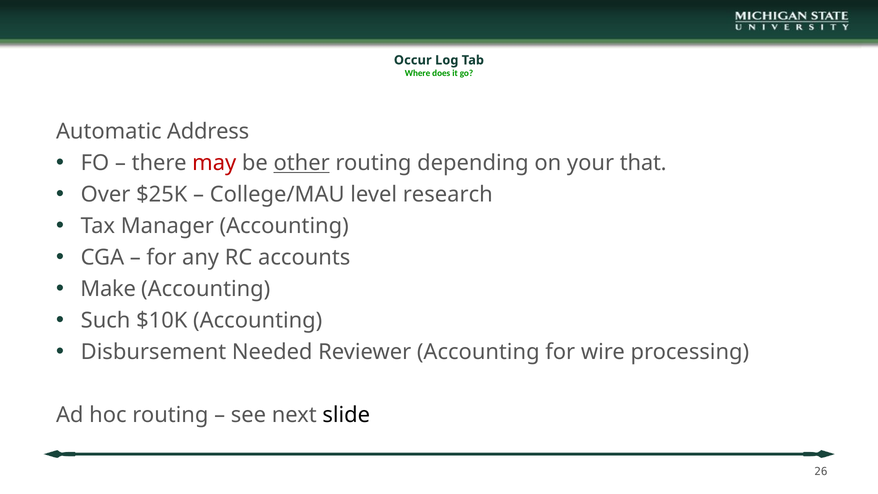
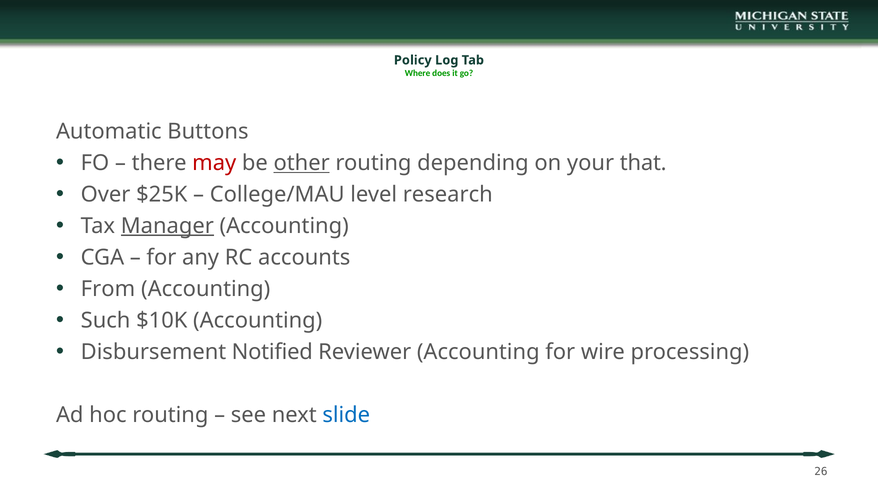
Occur: Occur -> Policy (413, 60)
Address: Address -> Buttons (208, 131)
Manager underline: none -> present (167, 226)
Make: Make -> From (108, 289)
Needed: Needed -> Notified (272, 352)
slide colour: black -> blue (346, 415)
